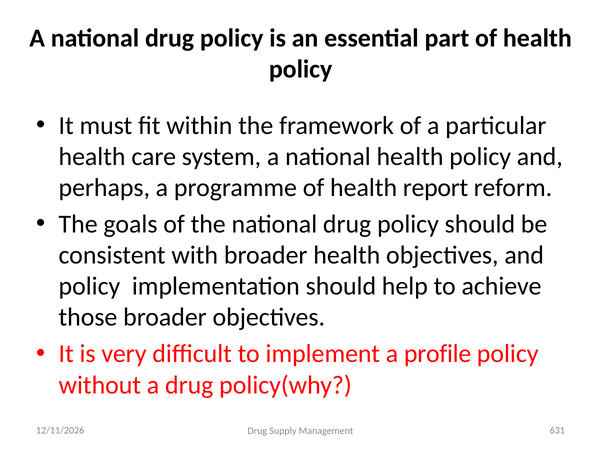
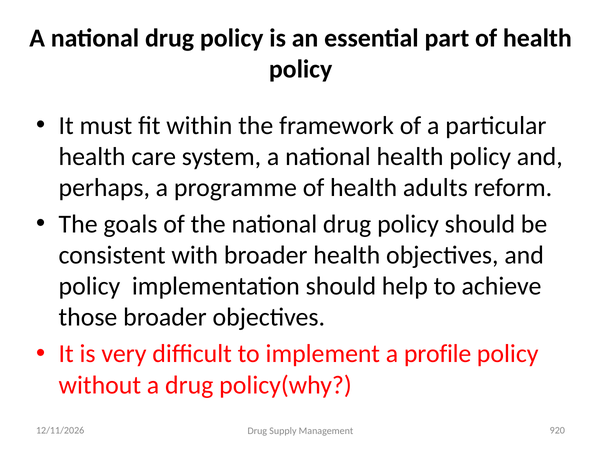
report: report -> adults (435, 188)
631: 631 -> 920 (557, 430)
